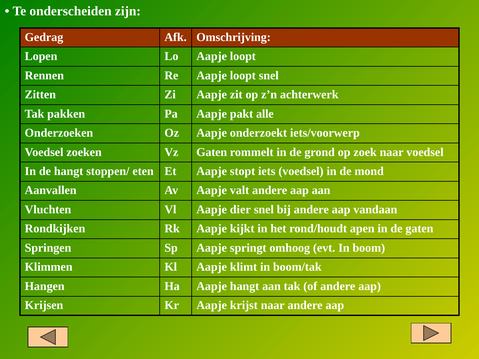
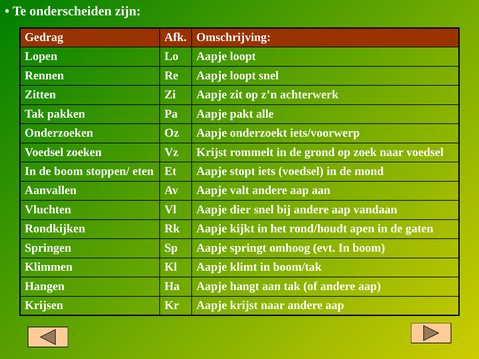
Vz Gaten: Gaten -> Krijst (212, 152)
de hangt: hangt -> boom (69, 171)
